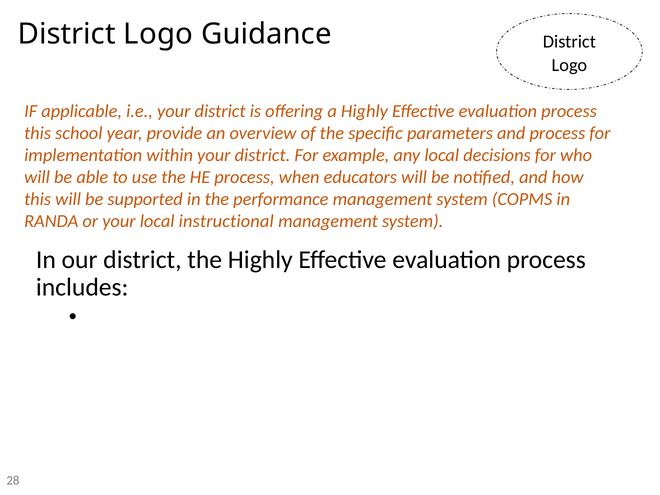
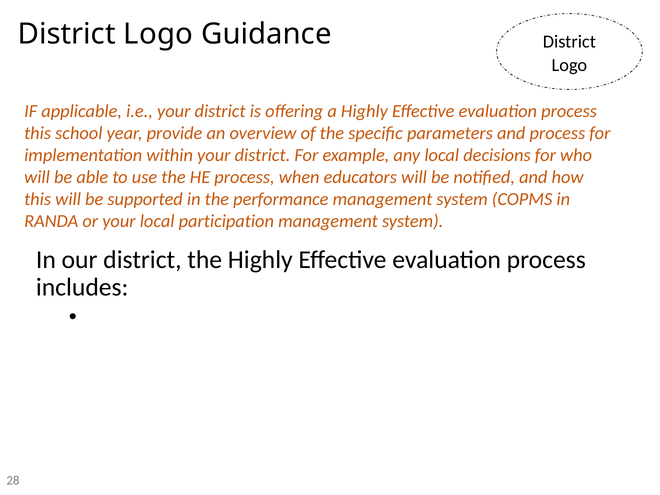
instructional: instructional -> participation (226, 221)
